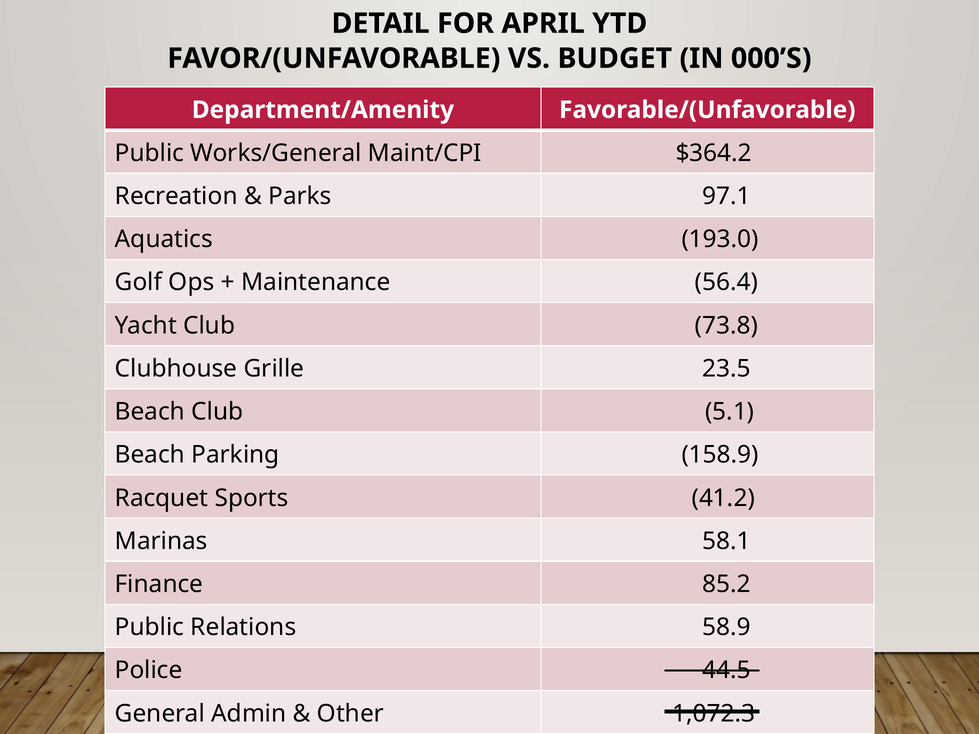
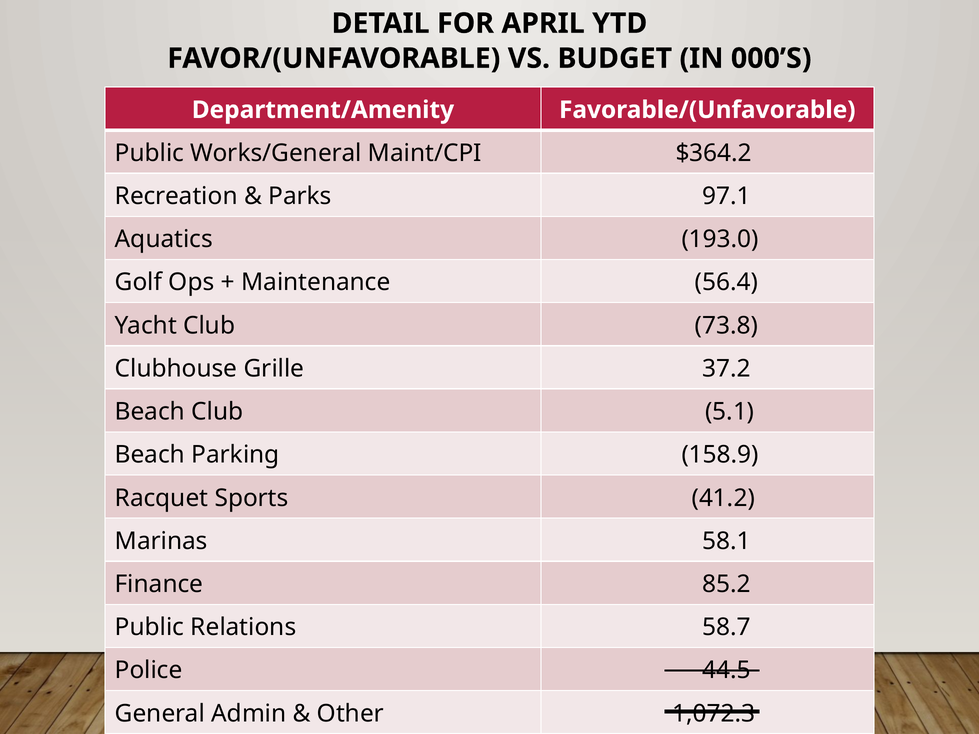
23.5: 23.5 -> 37.2 (727, 369)
58.9: 58.9 -> 58.7 (727, 628)
